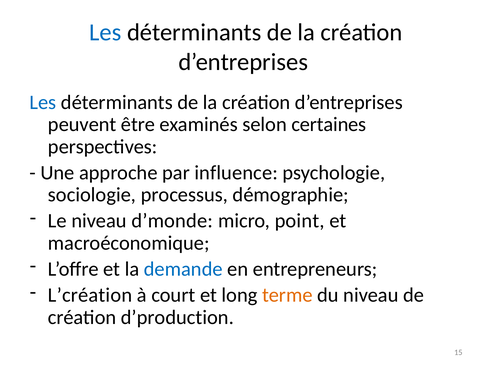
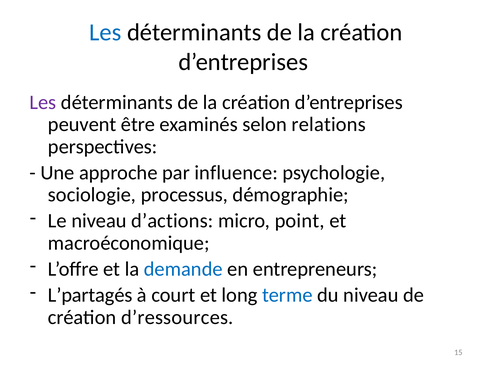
Les colour: blue -> purple (43, 102)
certaines: certaines -> relations (329, 124)
d’monde: d’monde -> d’actions (172, 221)
L’création: L’création -> L’partagés (90, 295)
terme colour: orange -> blue (287, 295)
d’production: d’production -> d’ressources (177, 317)
